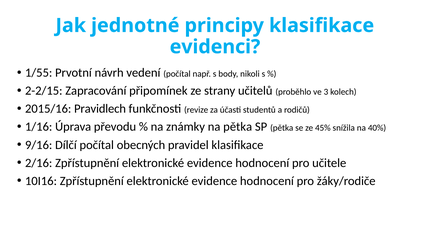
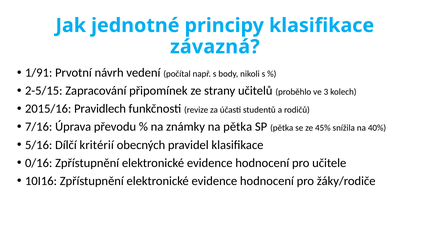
evidenci: evidenci -> závazná (215, 47)
1/55: 1/55 -> 1/91 (39, 73)
2-2/15: 2-2/15 -> 2-5/15 (44, 91)
1/16: 1/16 -> 7/16 (39, 127)
9/16: 9/16 -> 5/16 (39, 145)
Dílčí počítal: počítal -> kritérií (97, 145)
2/16: 2/16 -> 0/16 (39, 163)
